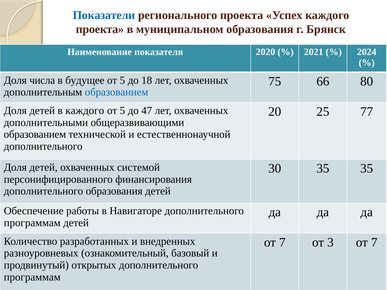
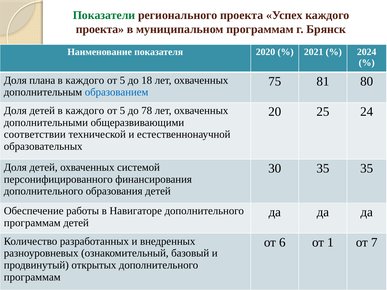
Показатели colour: blue -> green (104, 15)
муниципальном образования: образования -> программам (260, 29)
числа: числа -> плана (42, 80)
будущее: будущее -> каждого (85, 80)
66: 66 -> 81 (323, 81)
47: 47 -> 78 (147, 111)
77: 77 -> 24 (367, 112)
образованием: образованием -> соответствии (35, 135)
дополнительного: дополнительного -> образовательных (43, 146)
7: 7 -> 6 (282, 243)
3: 3 -> 1 (330, 243)
